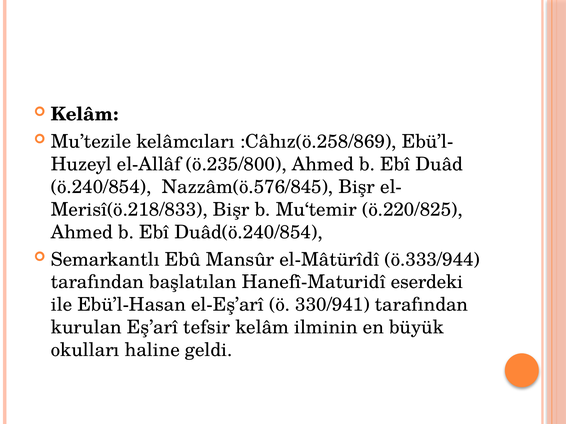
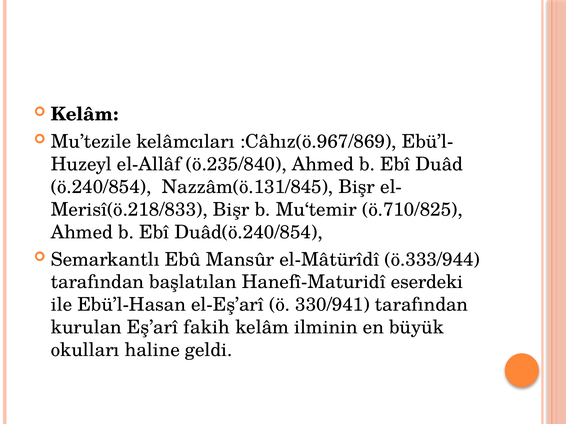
:Câhız(ö.258/869: :Câhız(ö.258/869 -> :Câhız(ö.967/869 (318, 142)
ö.235/800: ö.235/800 -> ö.235/840 (236, 164)
Nazzâm(ö.576/845: Nazzâm(ö.576/845 -> Nazzâm(ö.131/845 (248, 187)
ö.220/825: ö.220/825 -> ö.710/825 (412, 210)
tefsir: tefsir -> fakih (207, 328)
